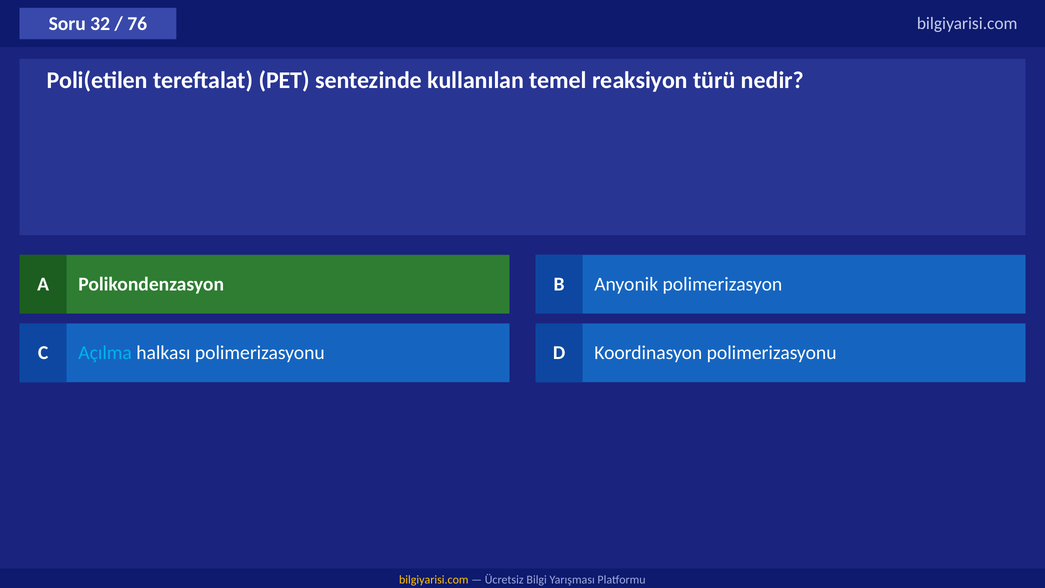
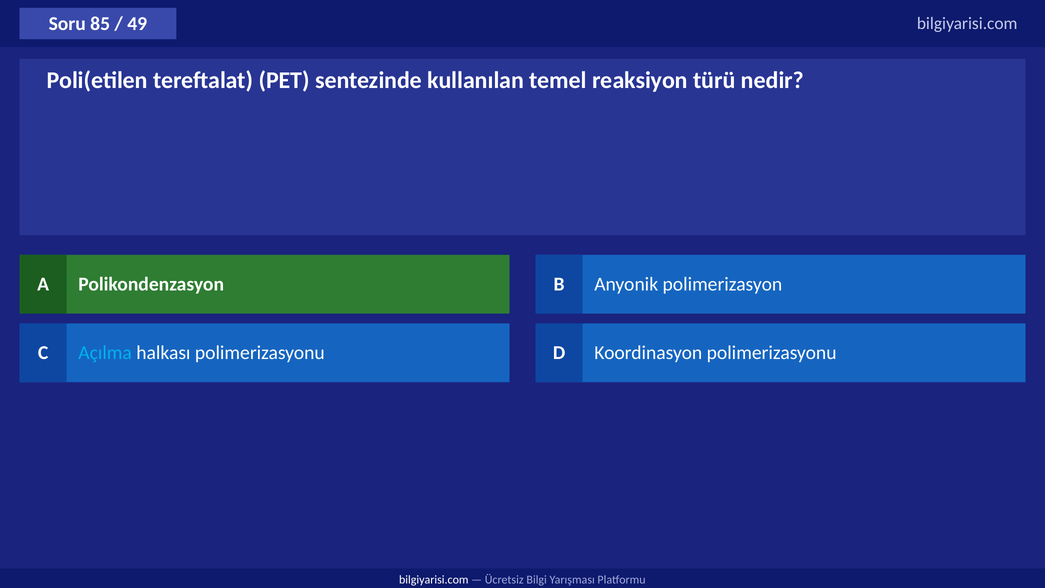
32: 32 -> 85 (100, 24)
76: 76 -> 49 (137, 24)
bilgiyarisi.com colour: yellow -> white (434, 580)
